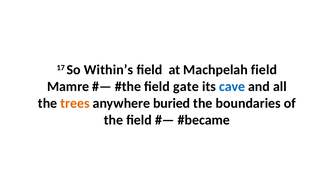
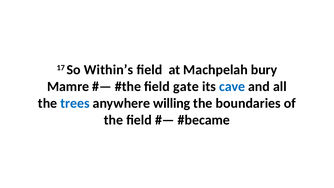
Machpelah field: field -> bury (264, 70)
trees colour: orange -> blue (75, 103)
buried: buried -> willing (172, 103)
